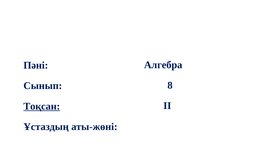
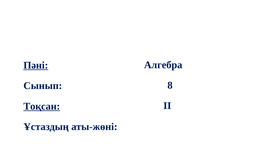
Пәні underline: none -> present (36, 65)
